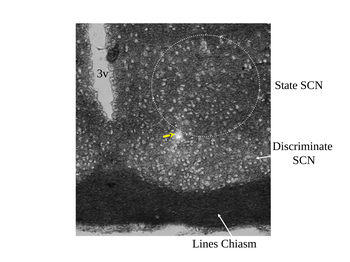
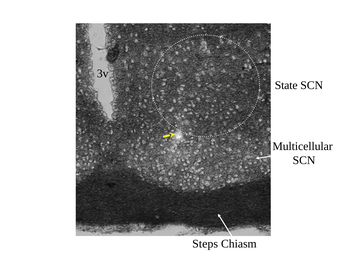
Discriminate: Discriminate -> Multicellular (303, 147)
Lines: Lines -> Steps (205, 244)
